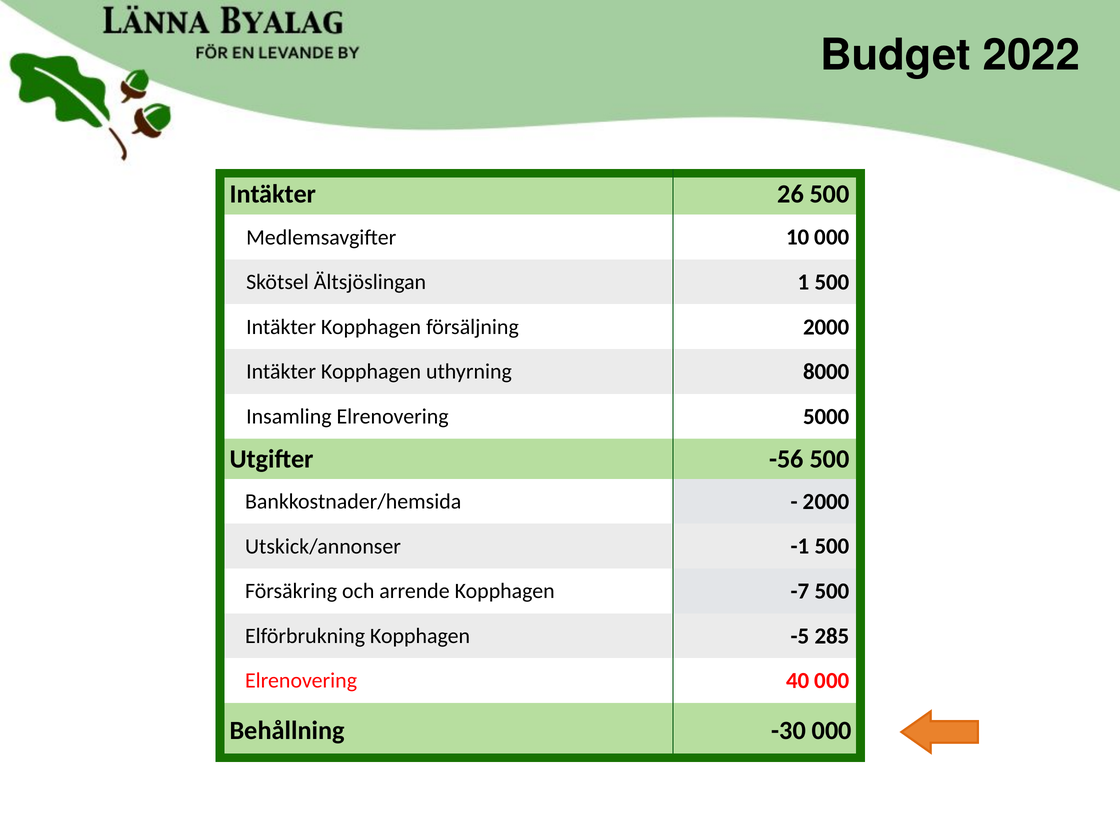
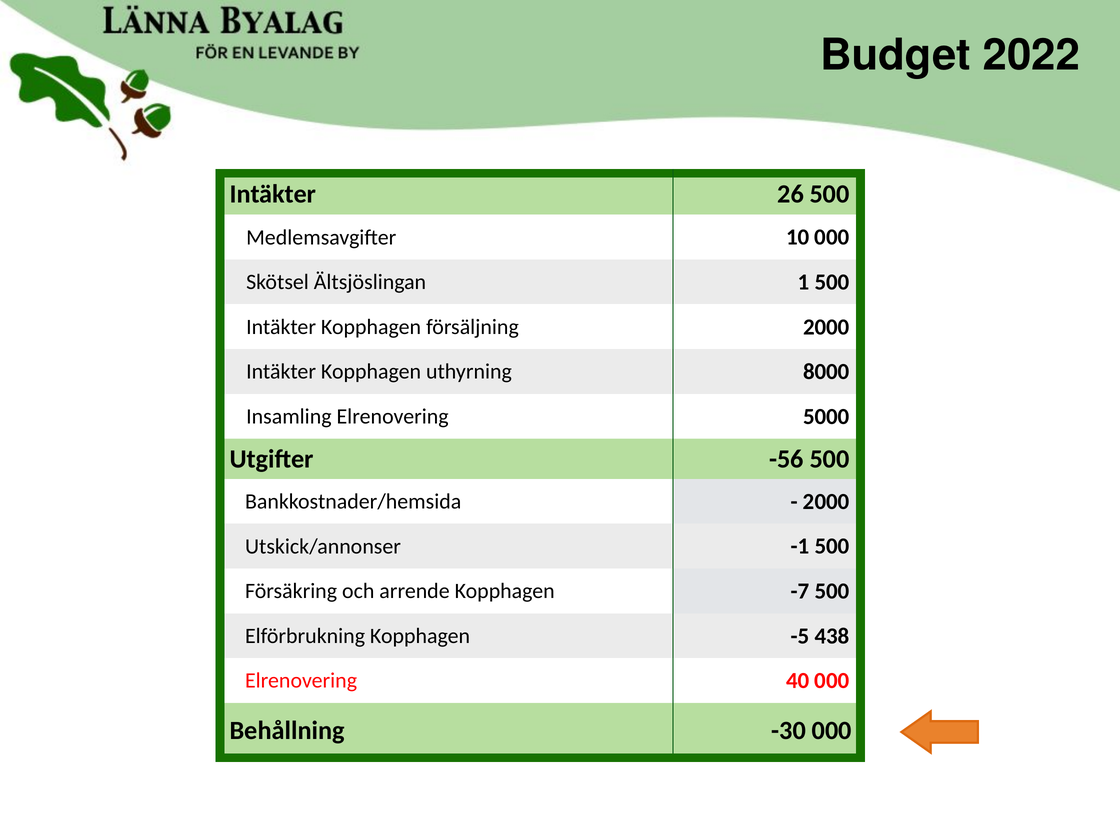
285: 285 -> 438 (832, 636)
